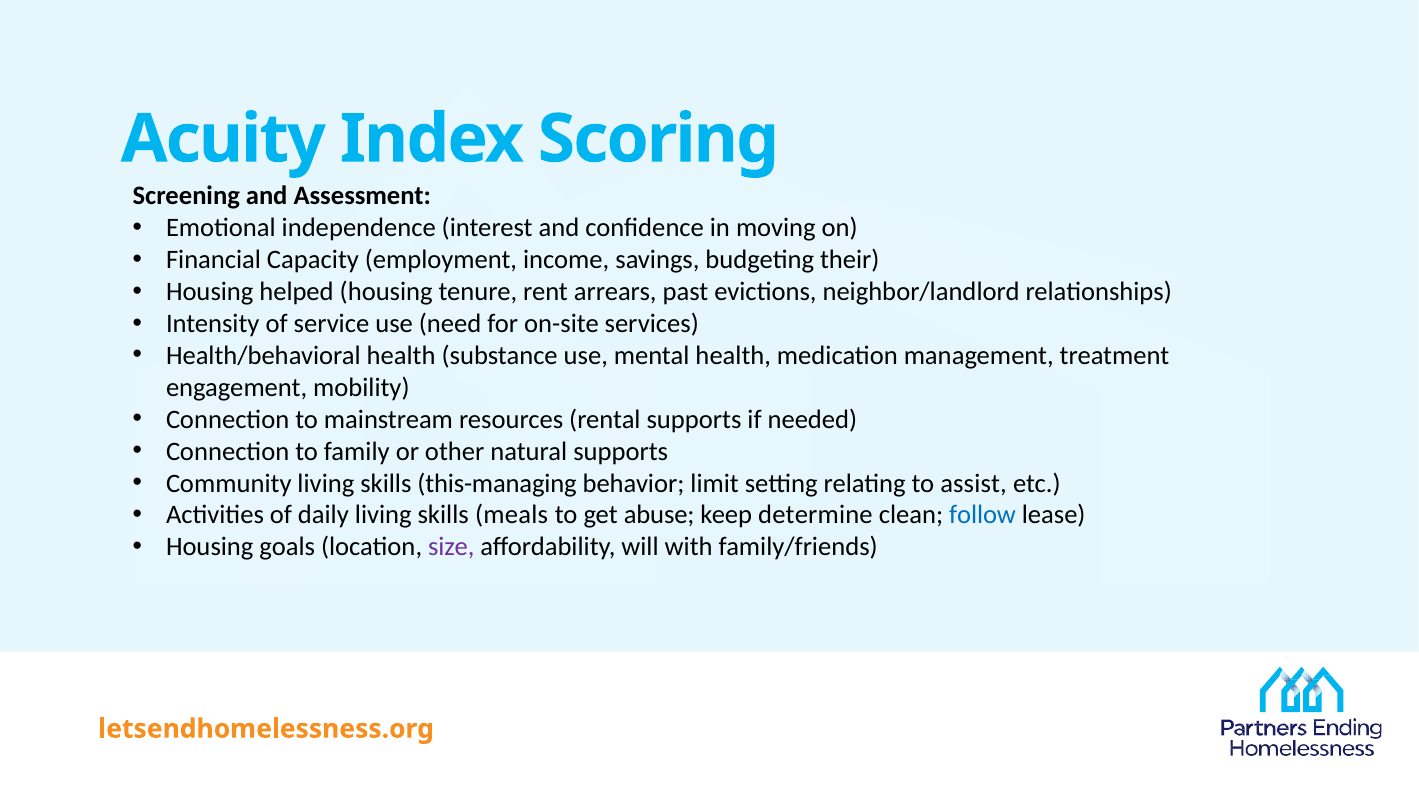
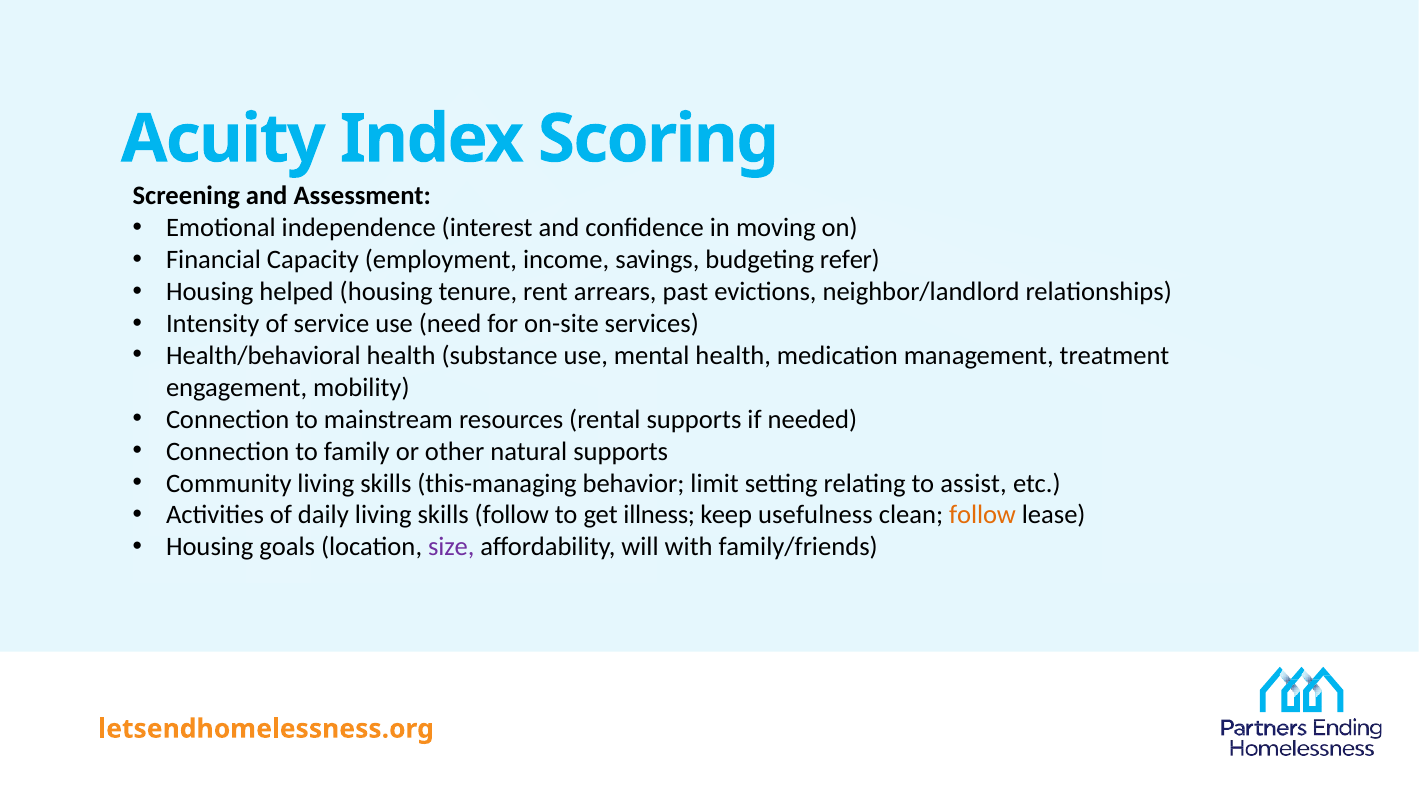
their: their -> refer (850, 260)
skills meals: meals -> follow (512, 515)
abuse: abuse -> illness (659, 515)
determine: determine -> usefulness (815, 515)
follow colour: blue -> orange (983, 515)
